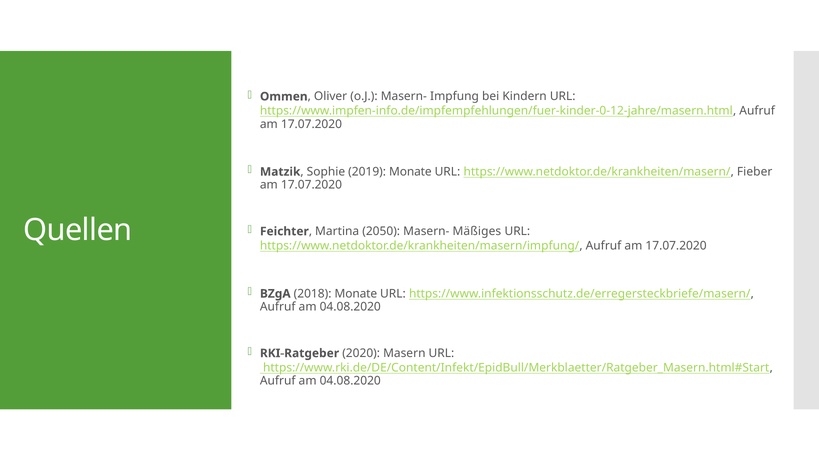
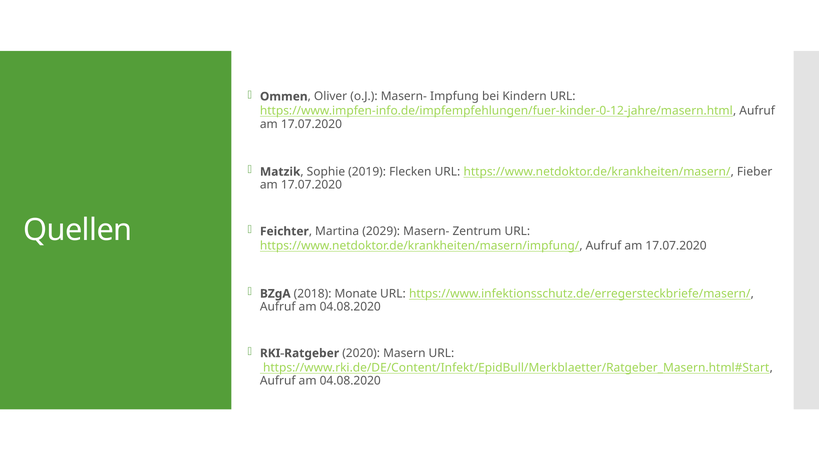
2019 Monate: Monate -> Flecken (410, 172)
2050: 2050 -> 2029 (381, 231)
Mäßiges: Mäßiges -> Zentrum (477, 231)
